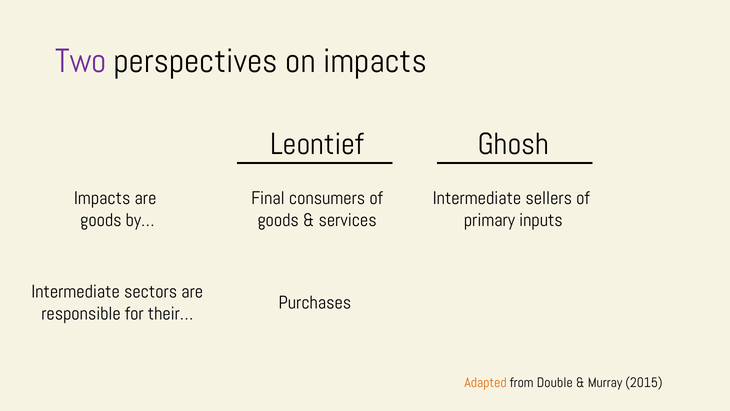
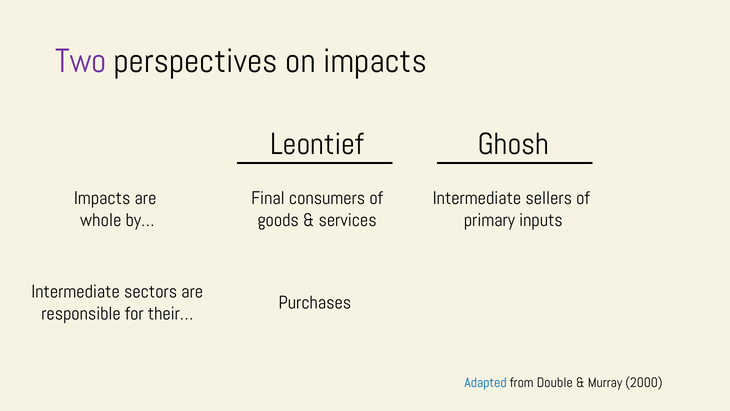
goods: goods -> whole (101, 220)
Adapted colour: orange -> blue (486, 383)
2015: 2015 -> 2000 (644, 383)
